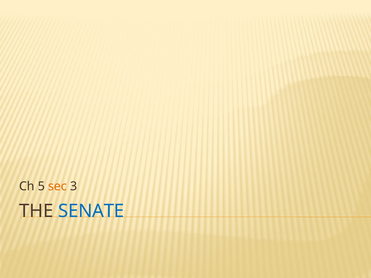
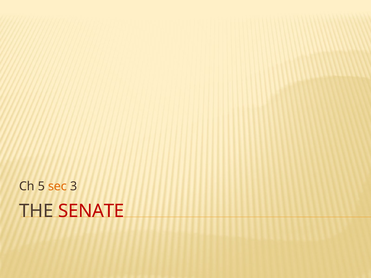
SENATE colour: blue -> red (91, 211)
